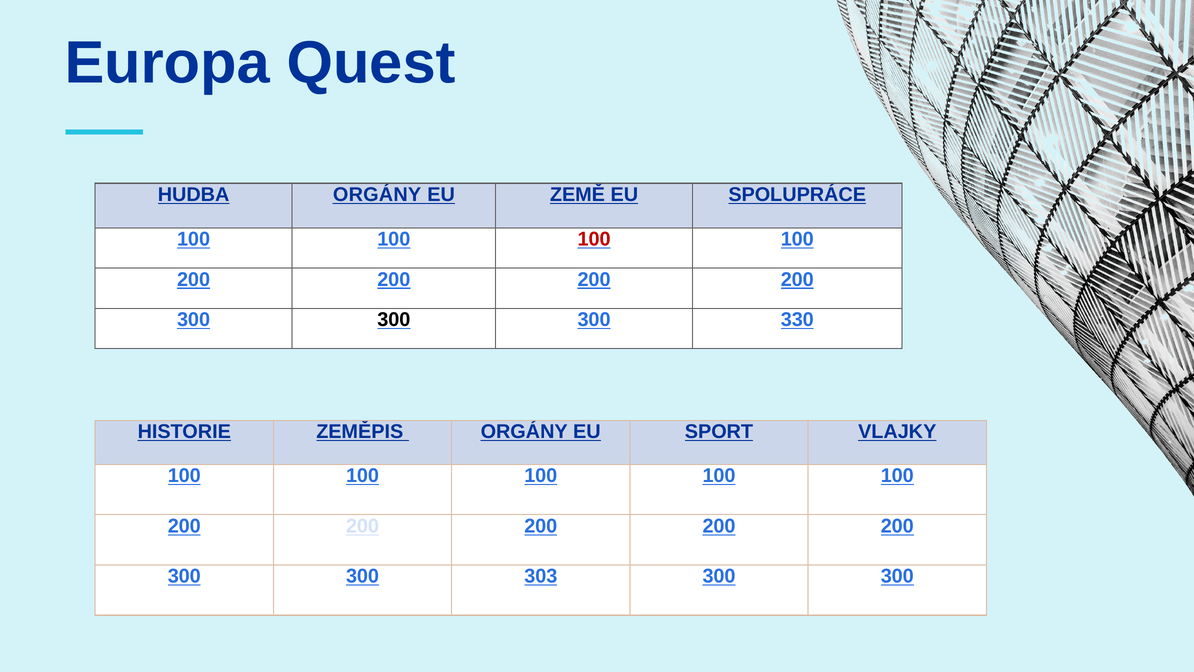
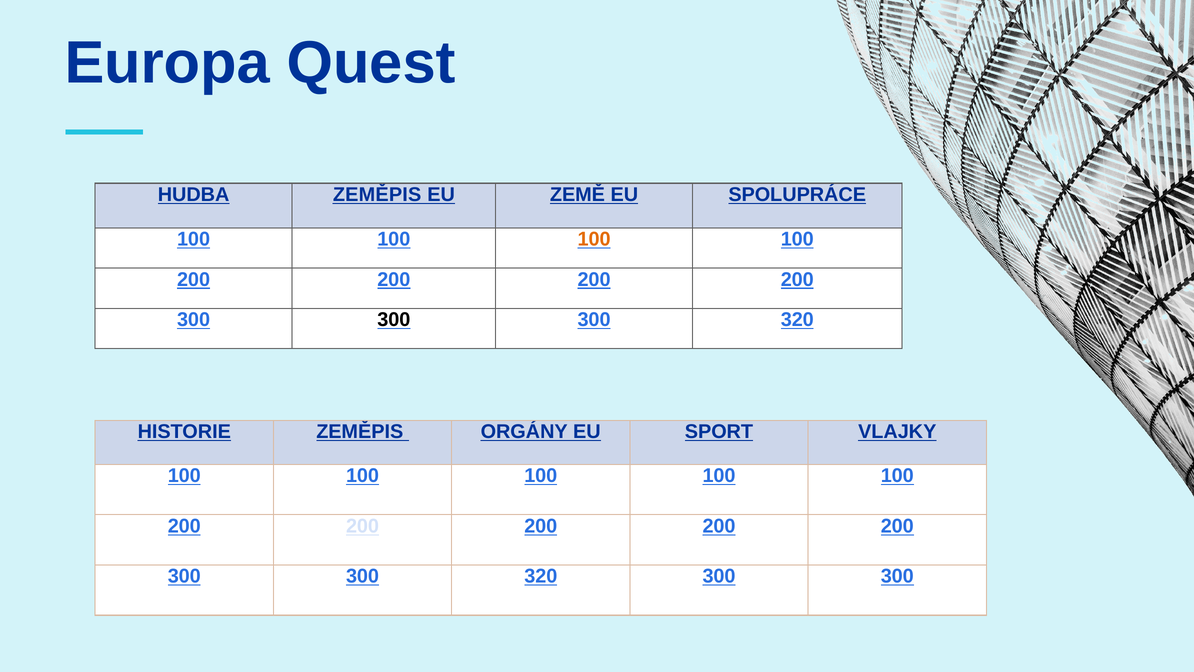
HUDBA ORGÁNY: ORGÁNY -> ZEMĚPIS (377, 195)
100 colour: red -> orange (594, 239)
330: 330 -> 320 (797, 320)
303: 303 -> 320 (541, 576)
